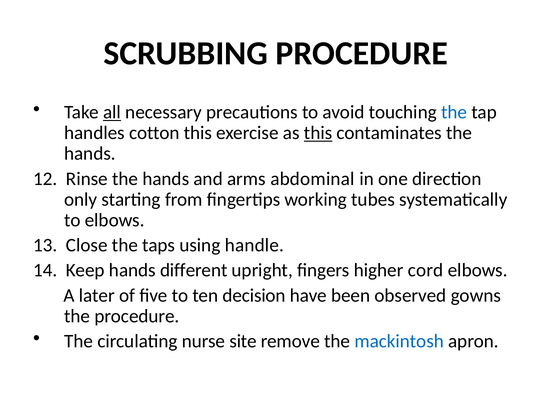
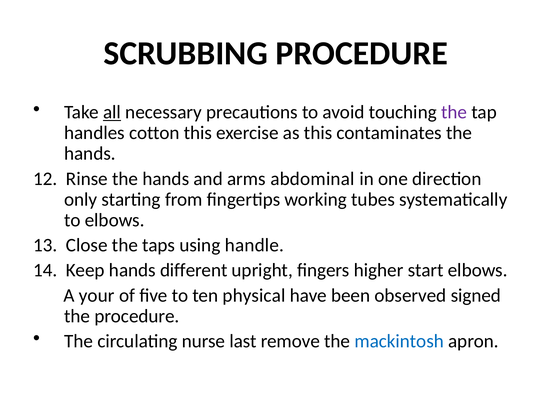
the colour: blue -> purple (454, 112)
this underline: present -> none (318, 133)
cord: cord -> start (426, 270)
later: later -> your (97, 295)
decision: decision -> physical (254, 295)
gowns: gowns -> signed (476, 295)
site: site -> last (243, 341)
